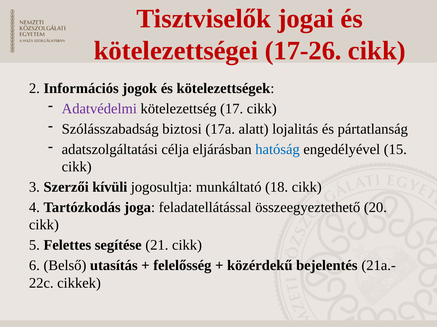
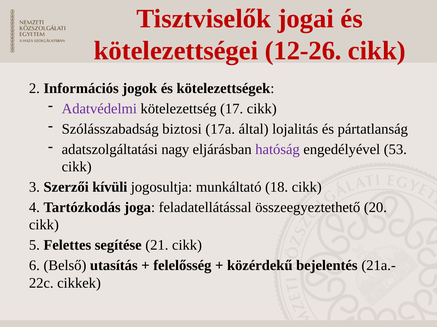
17-26: 17-26 -> 12-26 (303, 51)
alatt: alatt -> által (254, 129)
célja: célja -> nagy (175, 150)
hatóság colour: blue -> purple (278, 150)
15: 15 -> 53 (395, 150)
